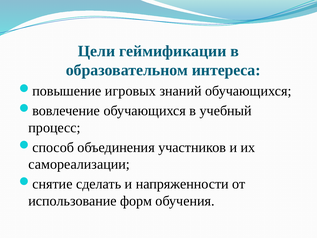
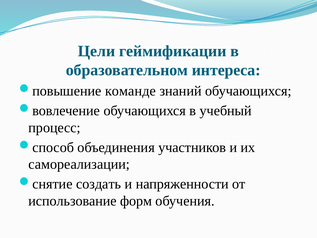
игровых: игровых -> команде (130, 91)
сделать: сделать -> создать (99, 184)
